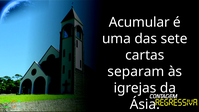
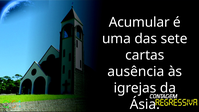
separam: separam -> ausência (136, 72)
